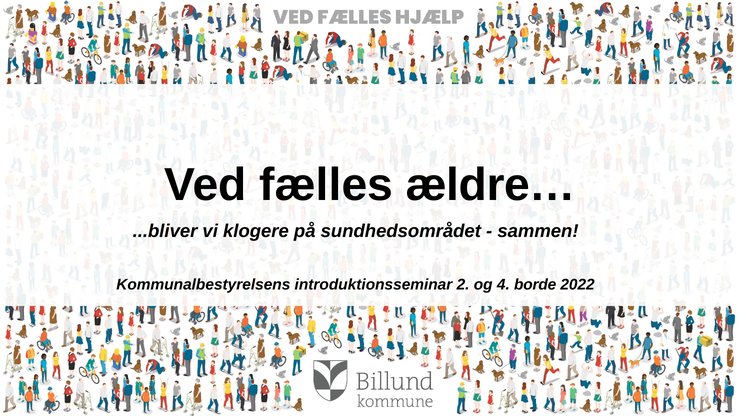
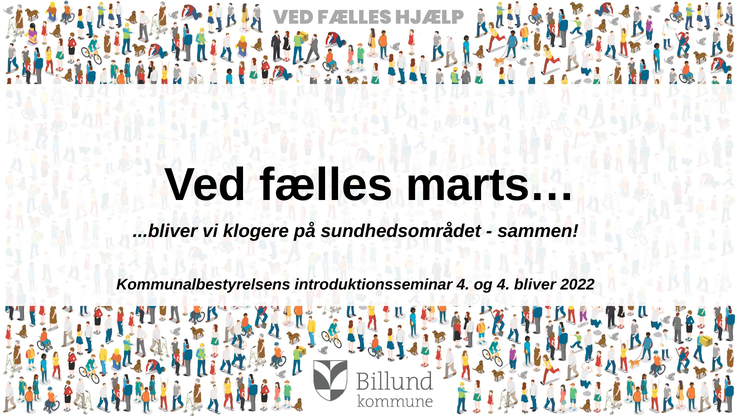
ældre…: ældre… -> marts… (491, 185)
introduktionsseminar 2: 2 -> 4 (463, 285)
borde: borde -> bliver (535, 285)
